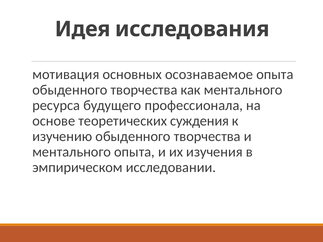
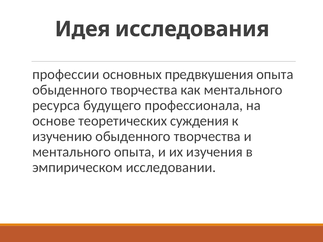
мотивация: мотивация -> профессии (66, 74)
осознаваемое: осознаваемое -> предвкушения (209, 74)
